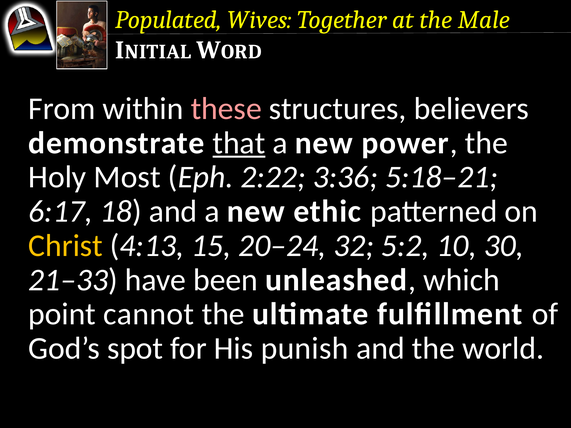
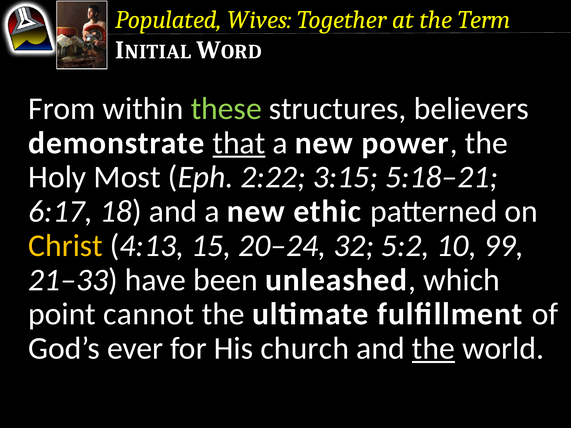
Male: Male -> Term (484, 20)
these colour: pink -> light green (226, 109)
3:36: 3:36 -> 3:15 (345, 177)
30: 30 -> 99 (504, 246)
spot: spot -> ever (135, 349)
punish: punish -> church (305, 349)
the underline: none -> present (433, 349)
